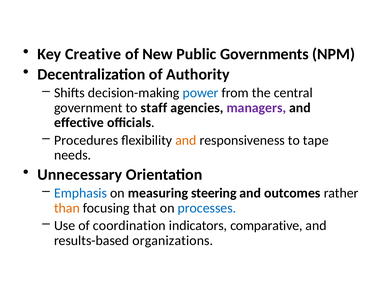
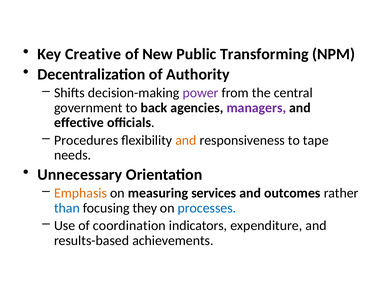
Governments: Governments -> Transforming (264, 54)
power colour: blue -> purple (201, 93)
staff: staff -> back (154, 108)
Emphasis colour: blue -> orange (81, 193)
steering: steering -> services (214, 193)
than colour: orange -> blue (67, 208)
that: that -> they (145, 208)
comparative: comparative -> expenditure (266, 226)
organizations: organizations -> achievements (173, 241)
